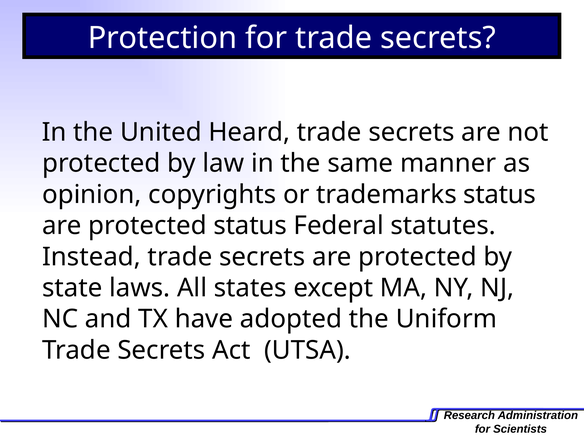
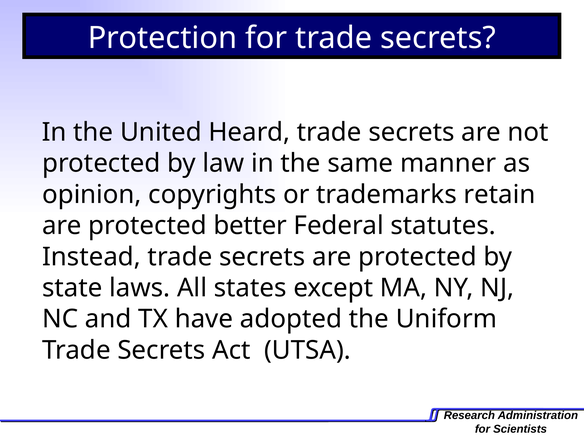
trademarks status: status -> retain (500, 194)
protected status: status -> better (250, 226)
